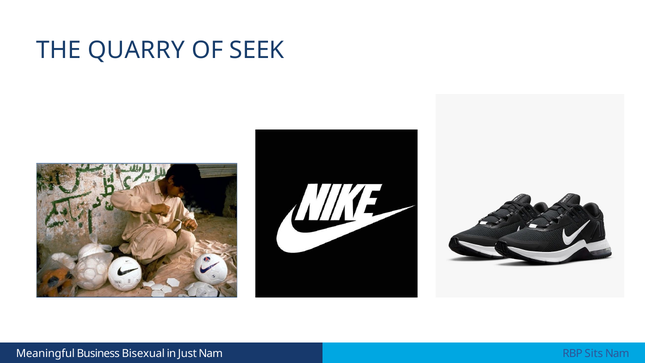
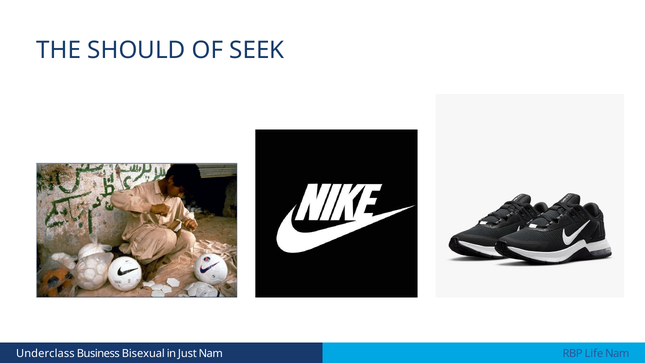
QUARRY: QUARRY -> SHOULD (136, 50)
Sits: Sits -> Life (594, 353)
Meaningful: Meaningful -> Underclass (45, 353)
